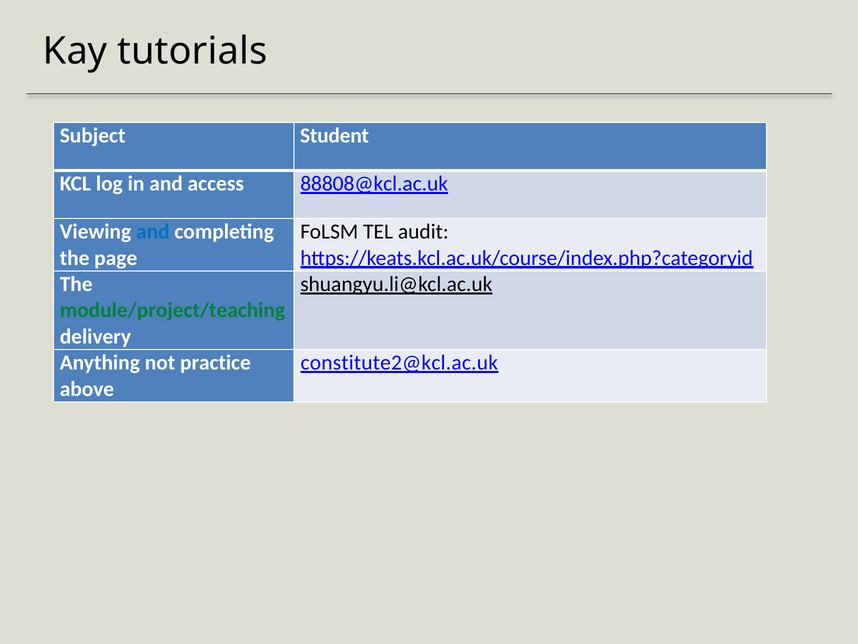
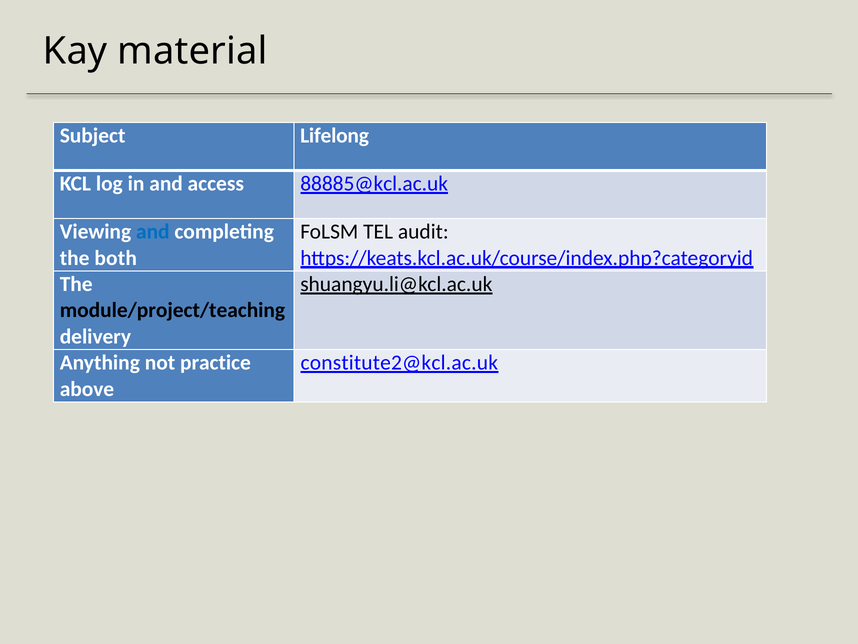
tutorials: tutorials -> material (192, 51)
Student: Student -> Lifelong (335, 136)
88808@kcl.ac.uk: 88808@kcl.ac.uk -> 88885@kcl.ac.uk (374, 184)
page: page -> both (116, 258)
module/project/teaching colour: green -> black (172, 310)
